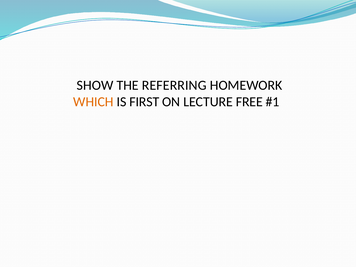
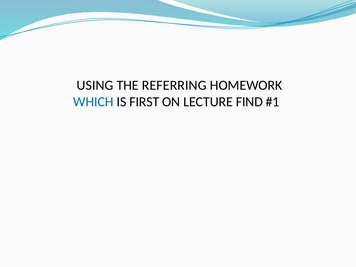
SHOW: SHOW -> USING (95, 85)
WHICH colour: orange -> blue (93, 102)
FREE: FREE -> FIND (249, 102)
